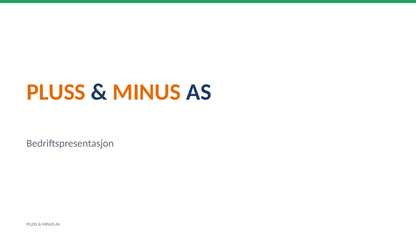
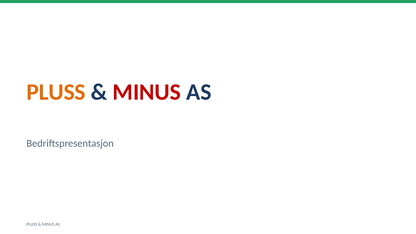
MINUS colour: orange -> red (147, 92)
